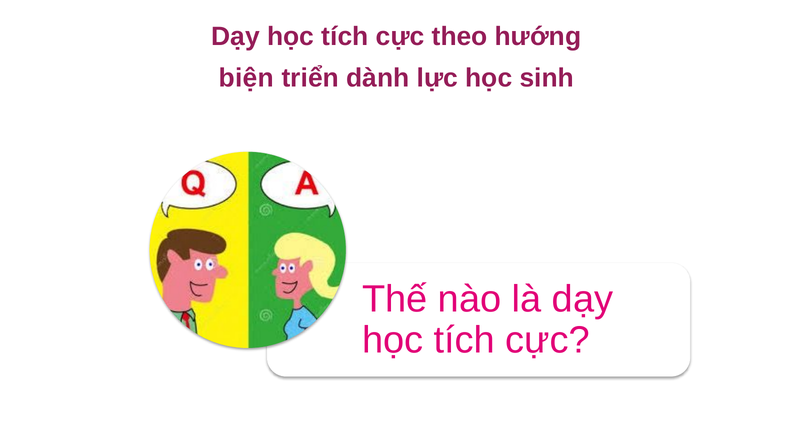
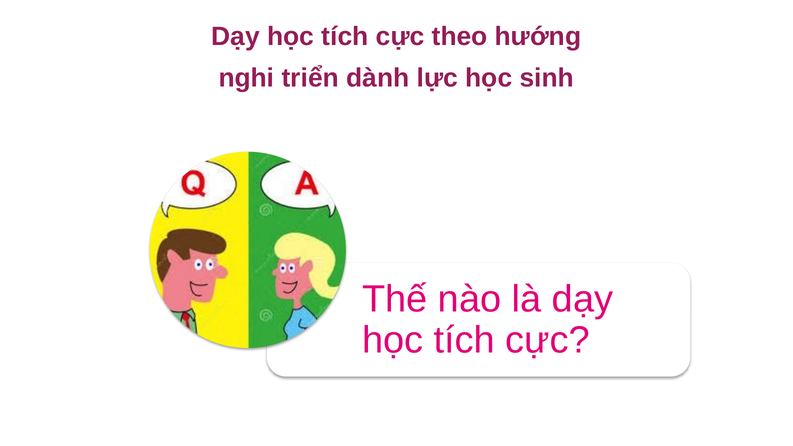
biện: biện -> nghi (246, 78)
